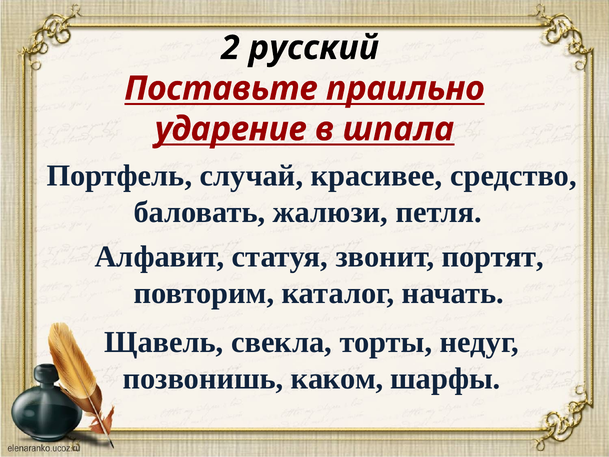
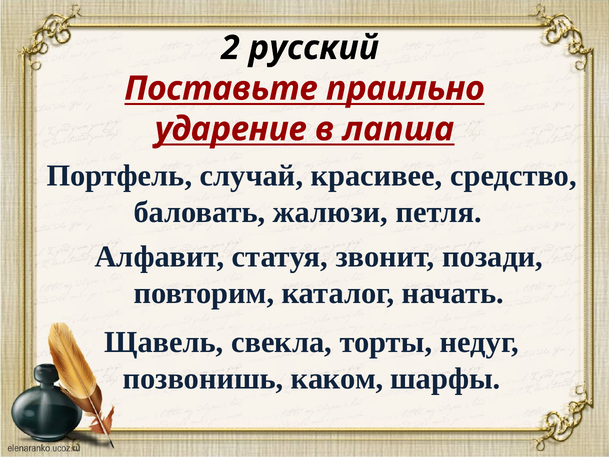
шпала: шпала -> лапша (398, 129)
портят: портят -> позади (493, 256)
